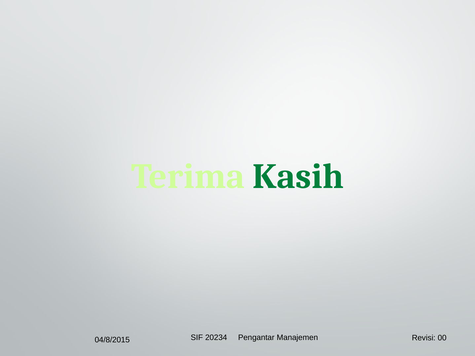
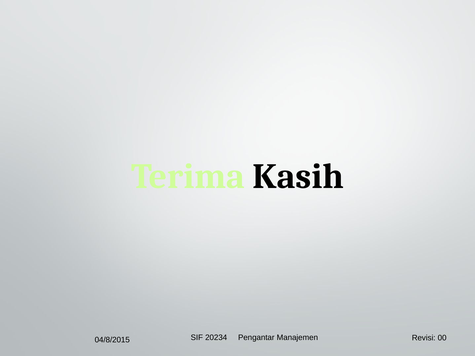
Kasih colour: green -> black (298, 177)
